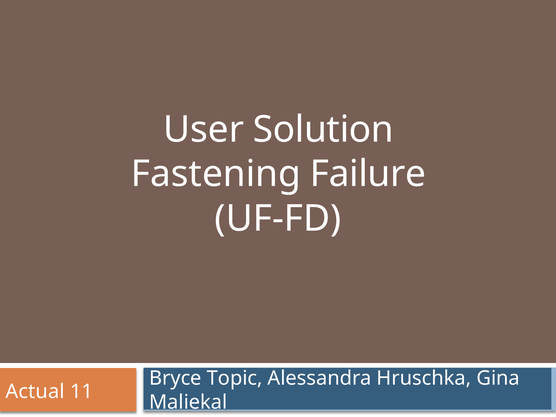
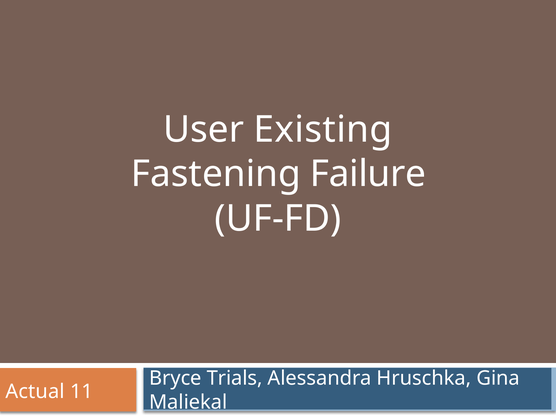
Solution: Solution -> Existing (323, 129)
Topic: Topic -> Trials (235, 378)
